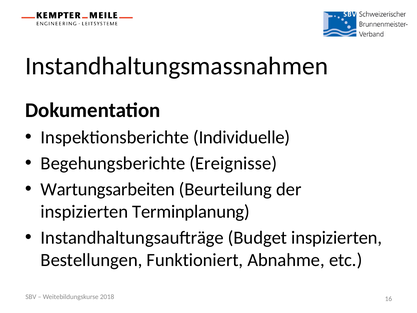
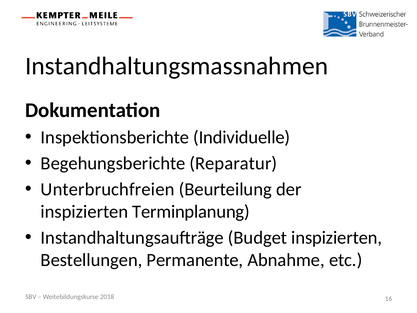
Ereignisse: Ereignisse -> Reparatur (233, 163)
Wartungsarbeiten: Wartungsarbeiten -> Unterbruchfreien (108, 189)
Funktioniert: Funktioniert -> Permanente (195, 260)
